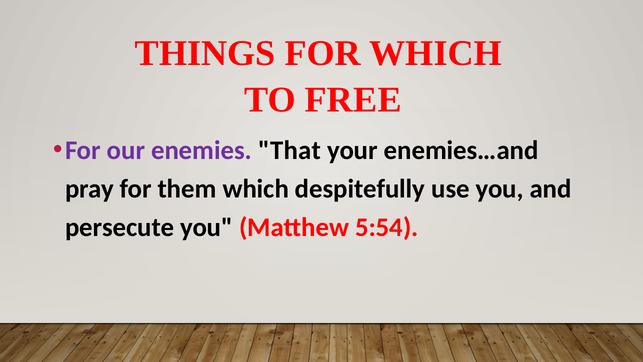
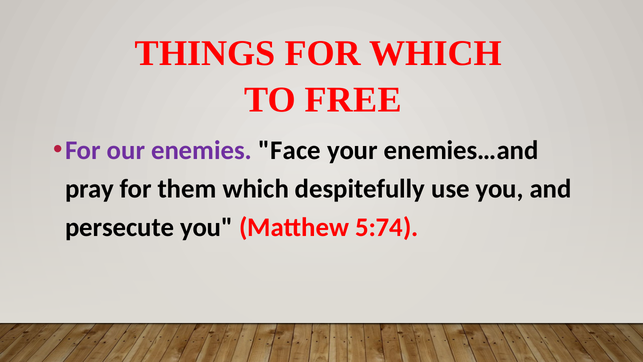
That: That -> Face (290, 150)
5:54: 5:54 -> 5:74 (387, 227)
